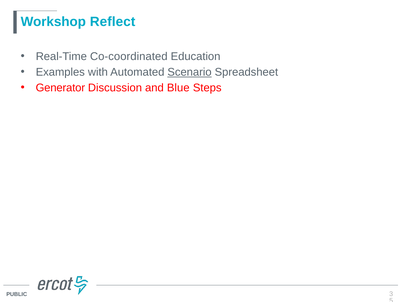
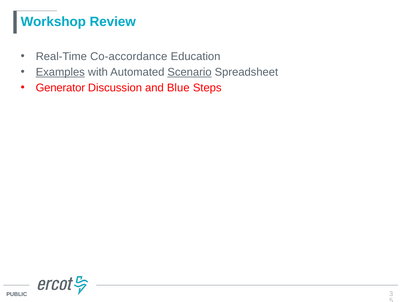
Reflect: Reflect -> Review (113, 22)
Co-coordinated: Co-coordinated -> Co-accordance (129, 56)
Examples underline: none -> present (60, 72)
